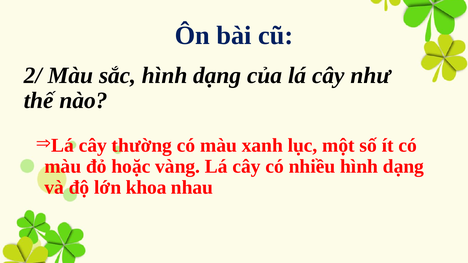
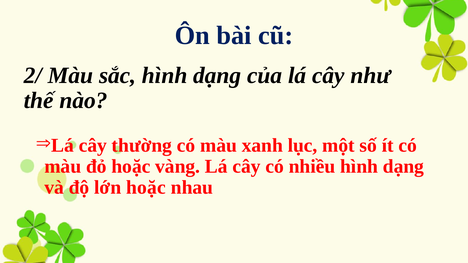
lớn khoa: khoa -> hoặc (146, 188)
